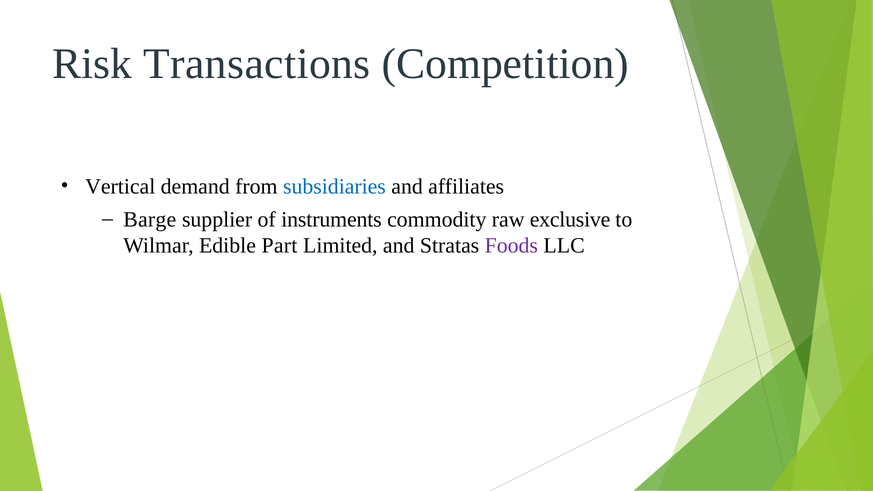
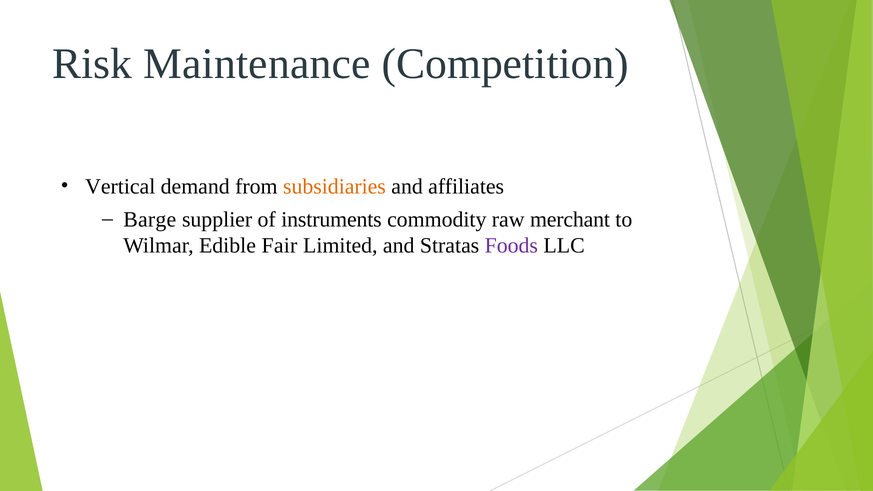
Transactions: Transactions -> Maintenance (257, 64)
subsidiaries colour: blue -> orange (334, 187)
exclusive: exclusive -> merchant (570, 220)
Part: Part -> Fair (279, 246)
